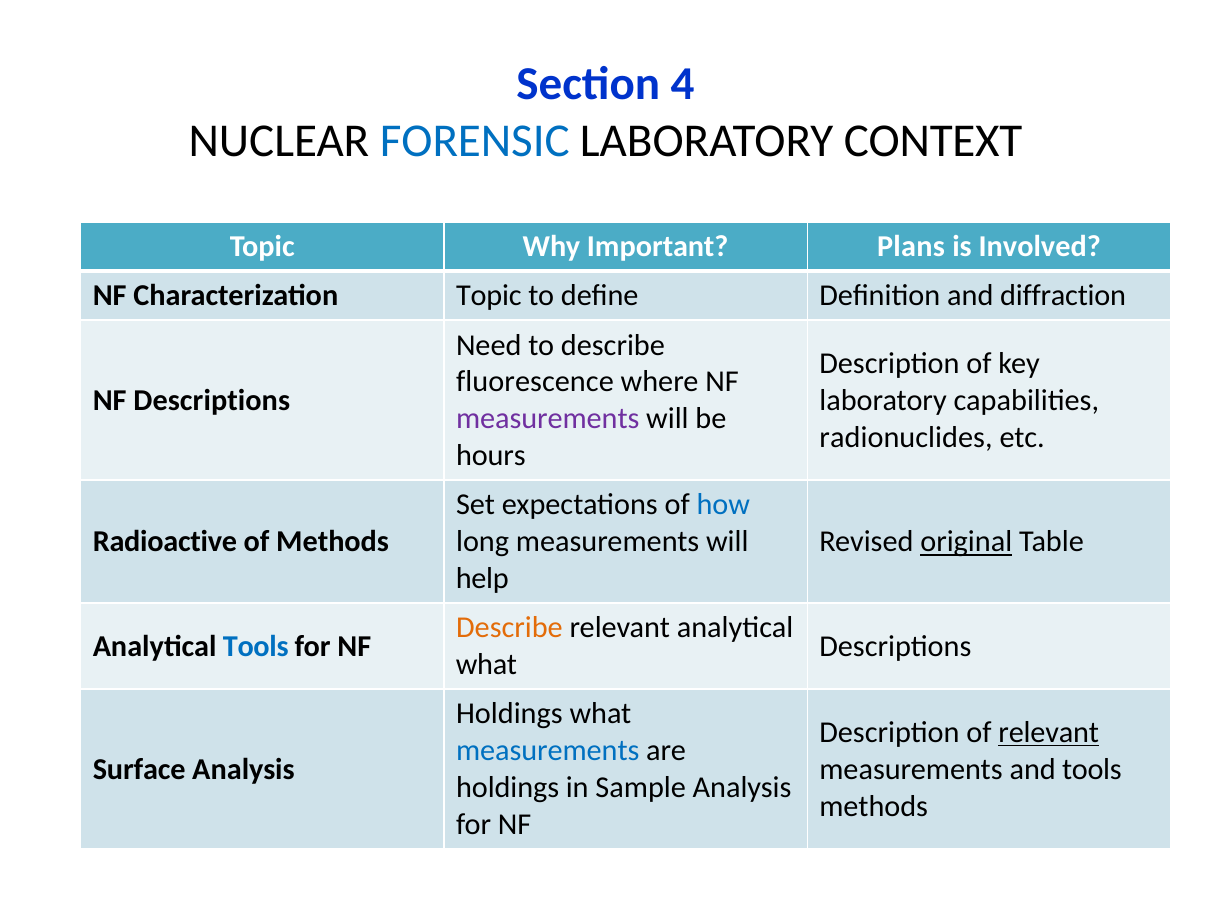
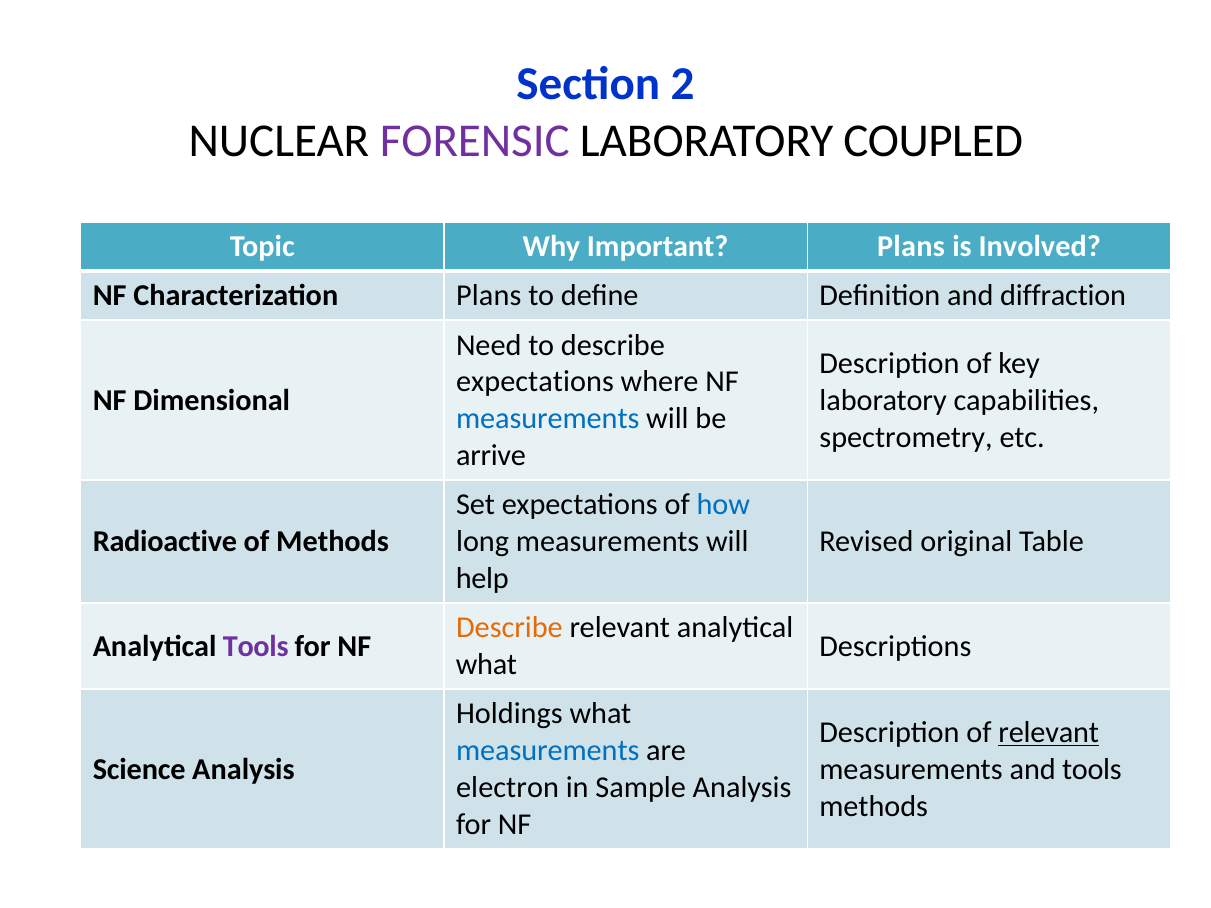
4: 4 -> 2 (683, 84)
FORENSIC colour: blue -> purple (475, 141)
CONTEXT: CONTEXT -> COUPLED (933, 141)
Characterization Topic: Topic -> Plans (489, 296)
fluorescence: fluorescence -> expectations (535, 382)
NF Descriptions: Descriptions -> Dimensional (212, 401)
measurements colour: purple -> blue (548, 419)
radionuclides: radionuclides -> spectrometry (906, 438)
hours: hours -> arrive (491, 456)
original underline: present -> none (966, 542)
Tools colour: blue -> purple (256, 647)
Surface: Surface -> Science (139, 770)
holdings: holdings -> electron (508, 788)
